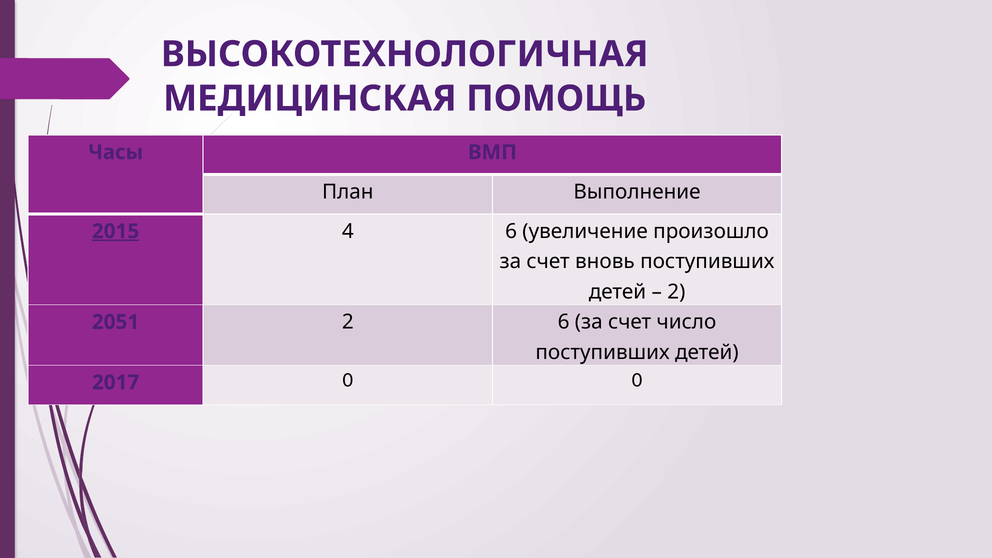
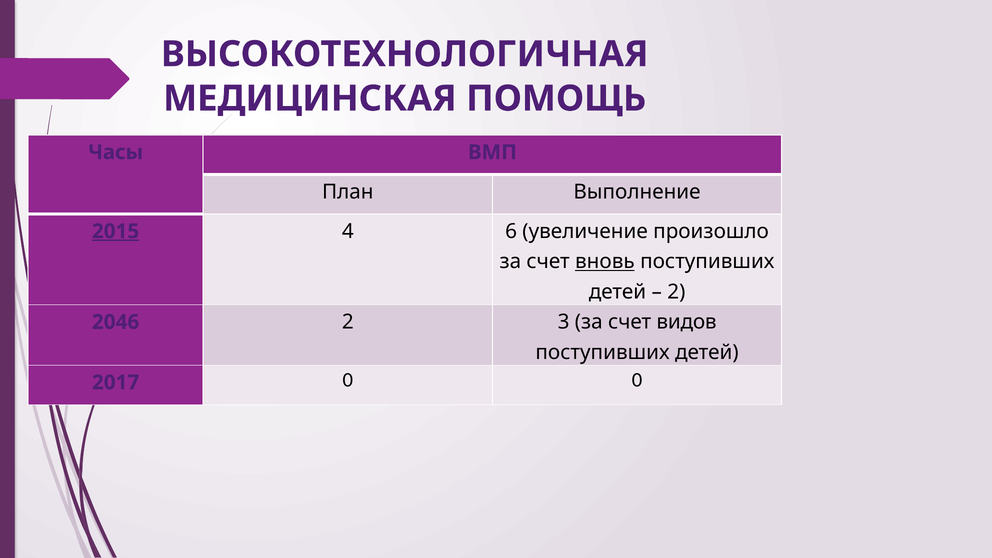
вновь underline: none -> present (605, 262)
2051: 2051 -> 2046 (116, 322)
2 6: 6 -> 3 (564, 322)
число: число -> видов (687, 322)
